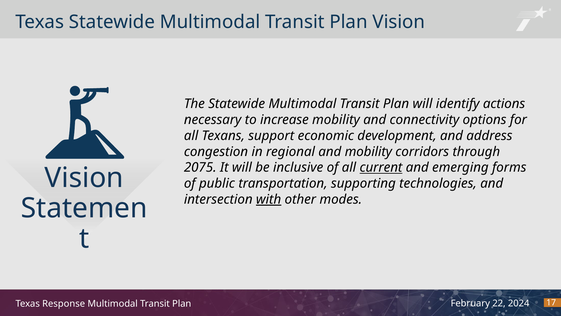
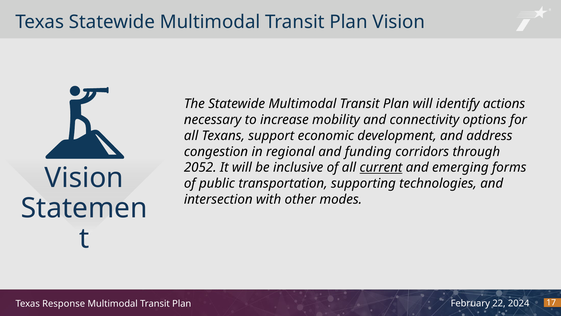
and mobility: mobility -> funding (368, 151)
2075: 2075 -> 2052 (200, 167)
with underline: present -> none (269, 199)
